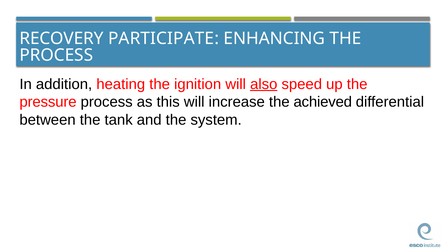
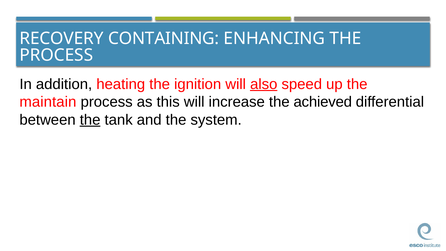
PARTICIPATE: PARTICIPATE -> CONTAINING (164, 39)
pressure: pressure -> maintain (48, 102)
the underline: none -> present (90, 120)
